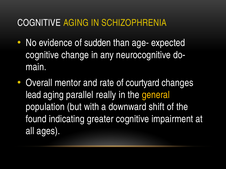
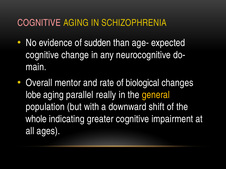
COGNITIVE colour: white -> pink (39, 23)
courtyard: courtyard -> biological (143, 83)
lead: lead -> lobe (33, 95)
found: found -> whole (36, 119)
